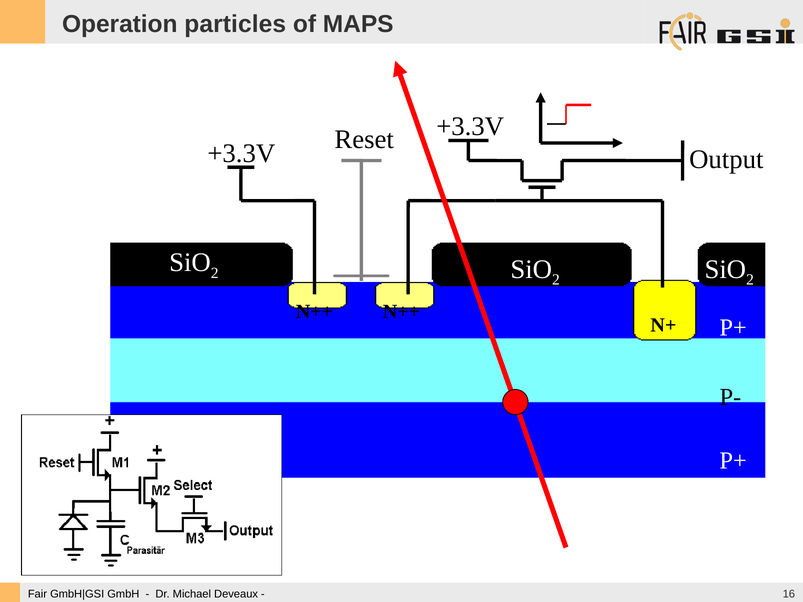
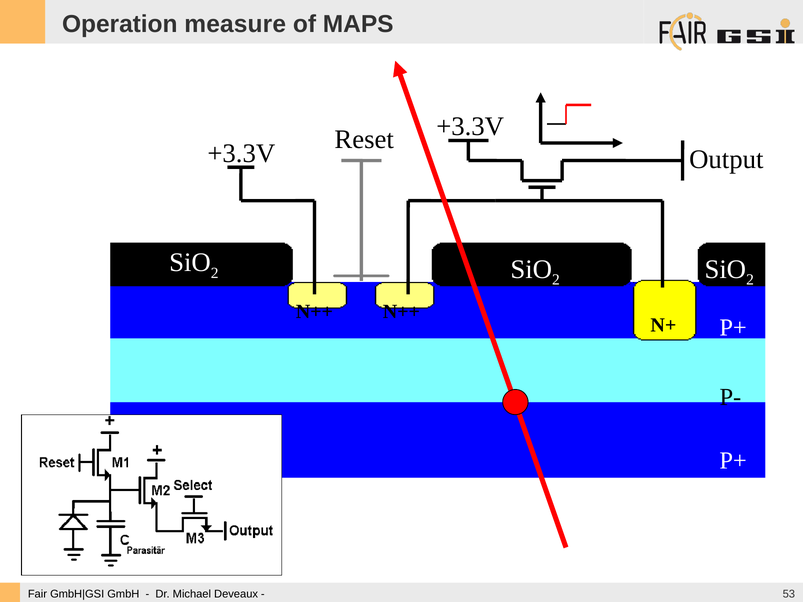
particles: particles -> measure (235, 24)
16: 16 -> 53 (789, 594)
